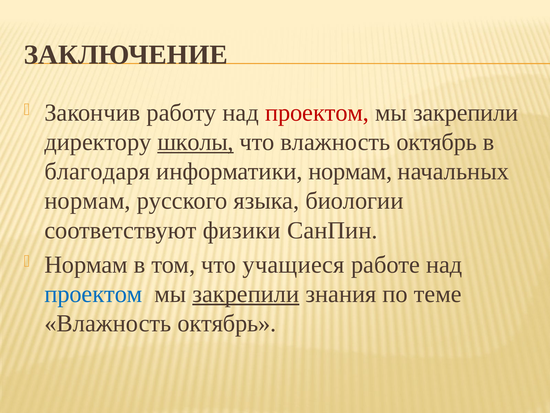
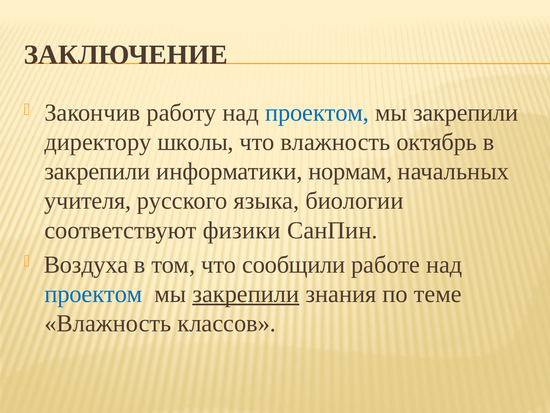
проектом colour: red -> blue (317, 113)
школы underline: present -> none (196, 142)
благодаря: благодаря -> закрепили (97, 171)
нормам: нормам -> учителя (88, 201)
Нормам: Нормам -> Воздуха (86, 264)
учащиеся: учащиеся -> сообщили (294, 264)
октябрь: октябрь -> классов (227, 323)
